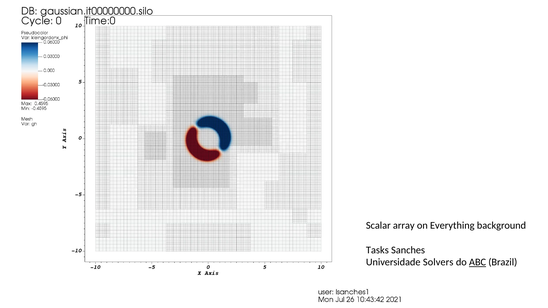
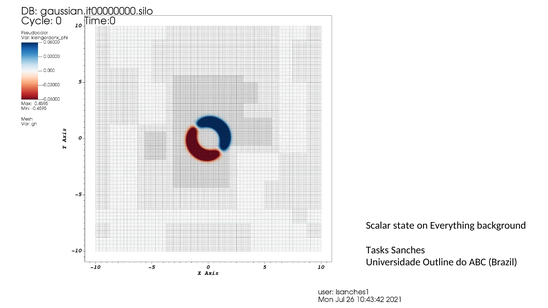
array: array -> state (404, 225)
Solvers: Solvers -> Outline (438, 262)
ABC underline: present -> none (478, 262)
